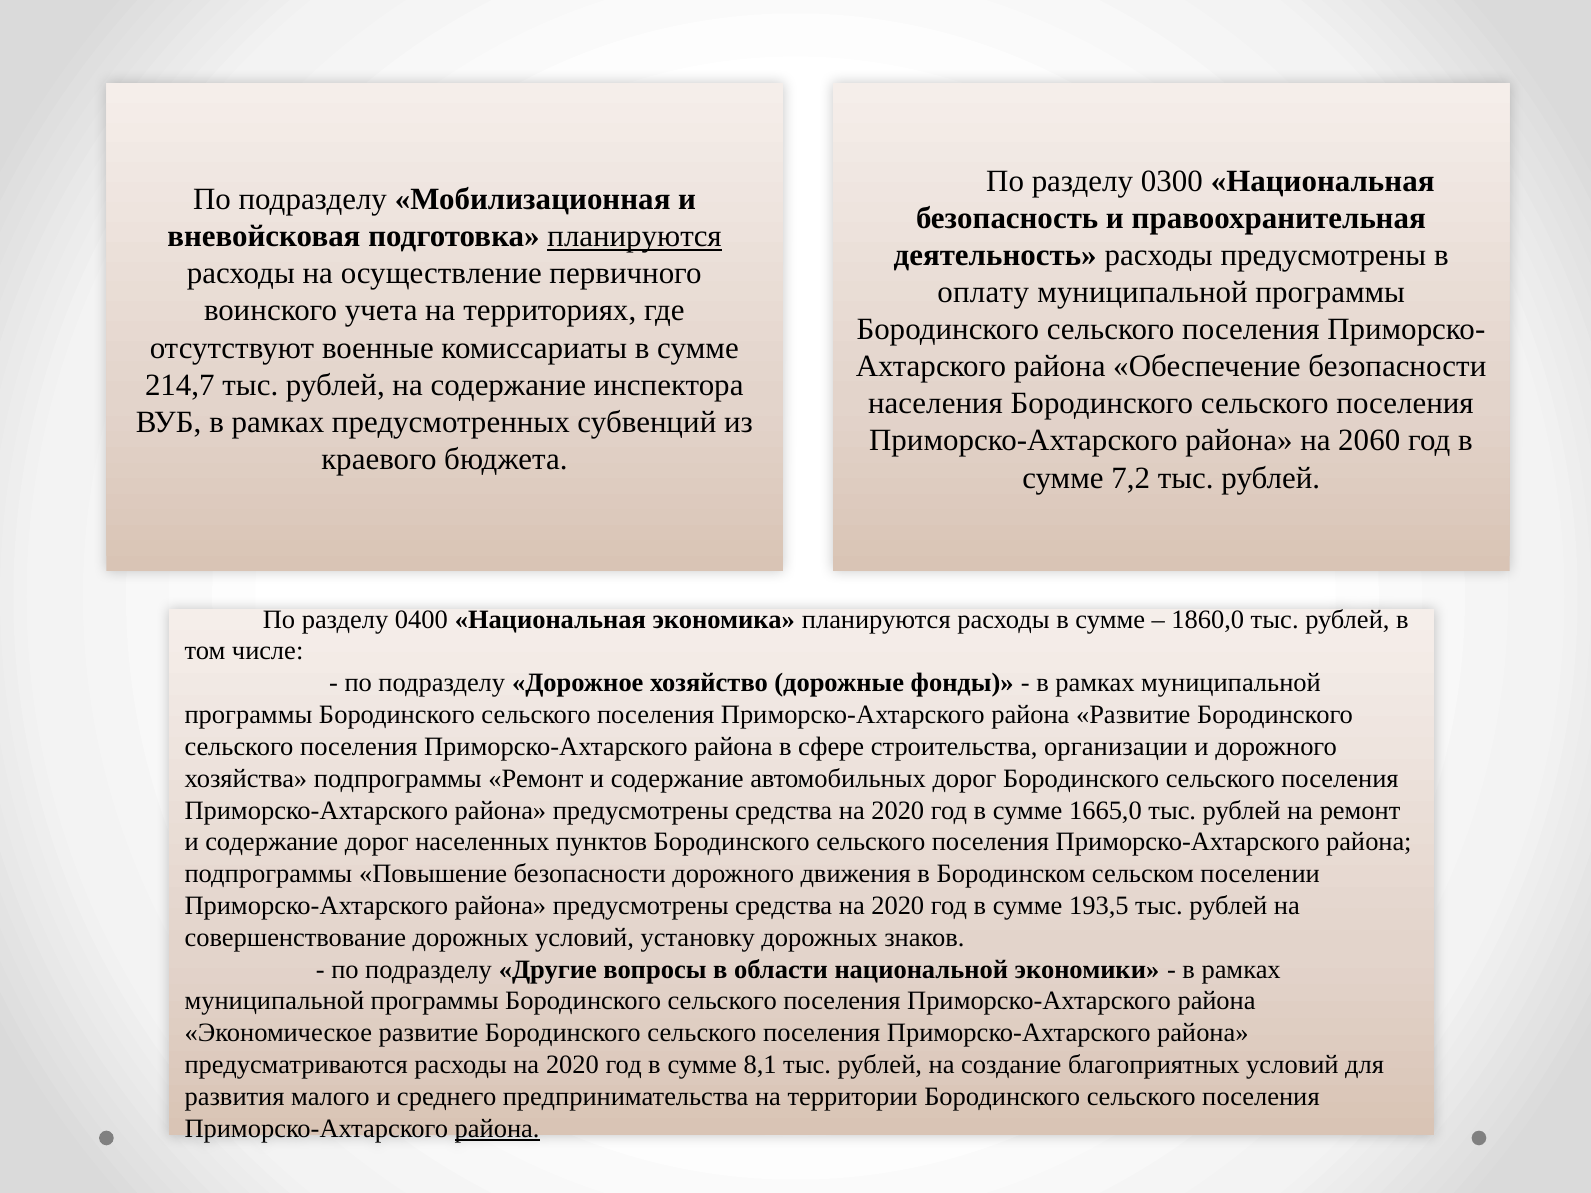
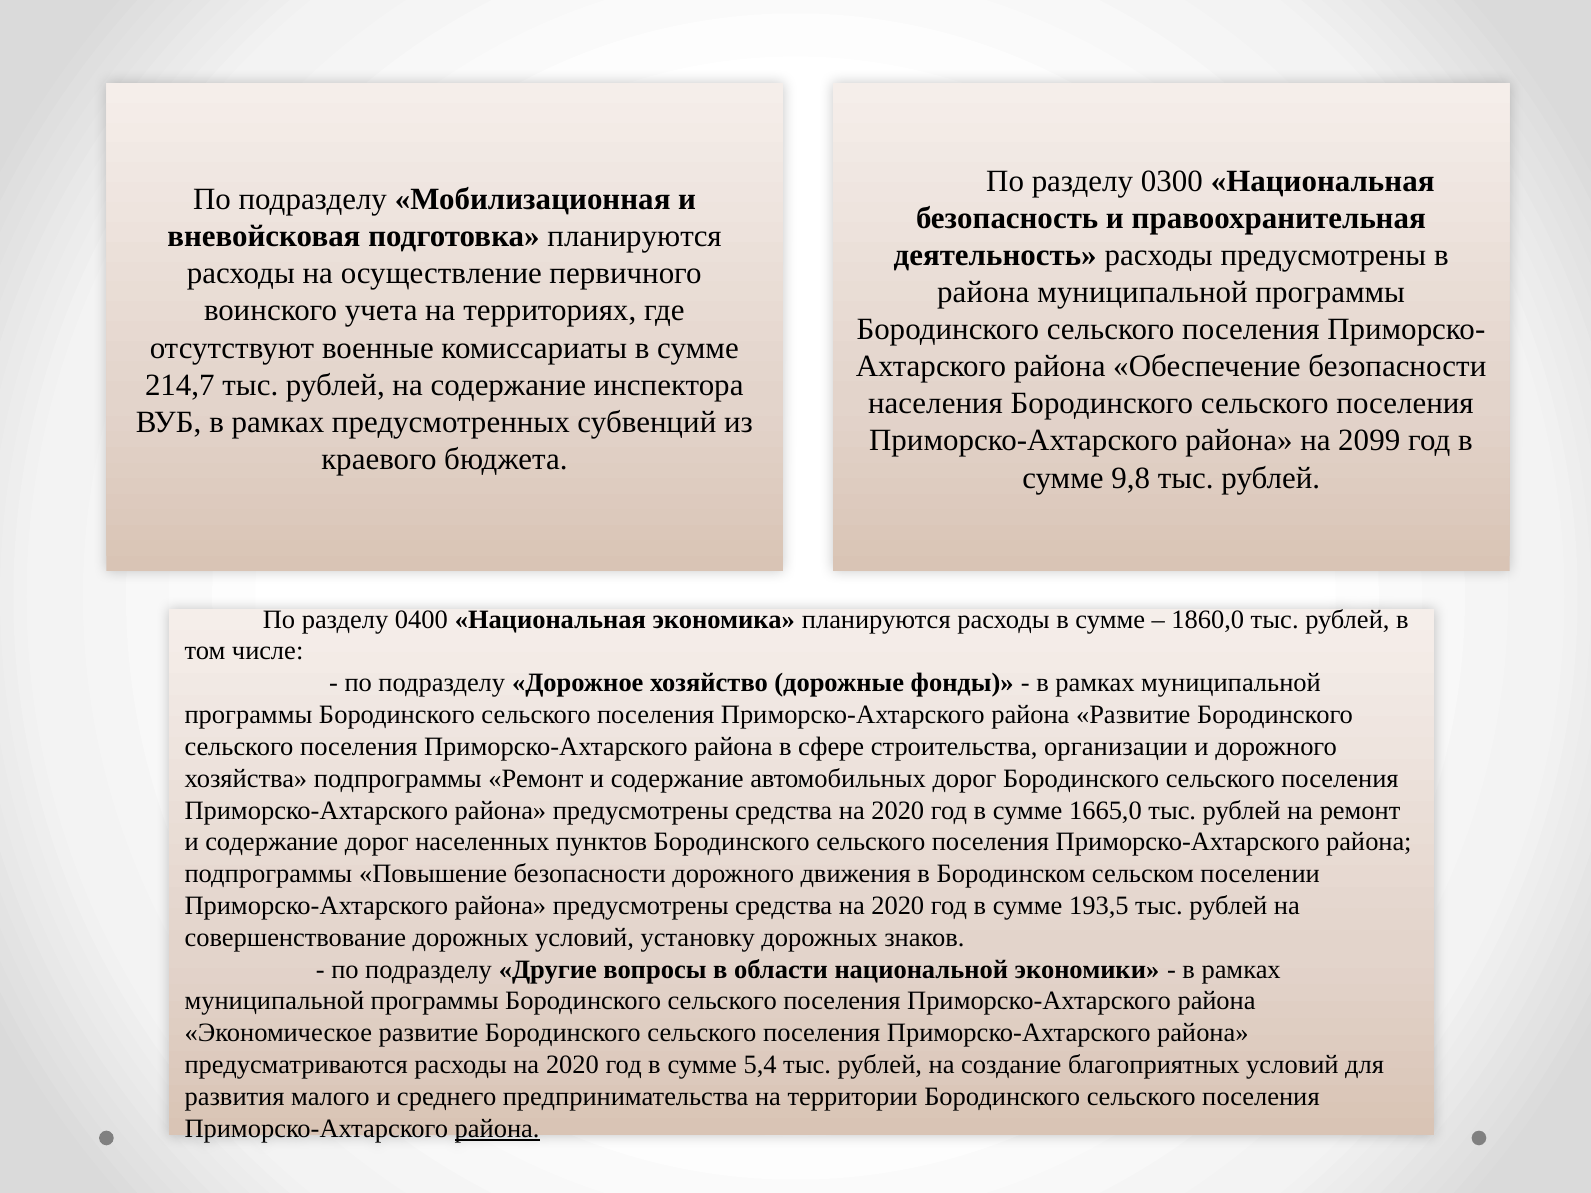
планируются underline: present -> none (635, 237)
оплату: оплату -> района (983, 292)
2060: 2060 -> 2099 (1369, 441)
7,2: 7,2 -> 9,8 (1131, 478)
8,1: 8,1 -> 5,4 (760, 1065)
